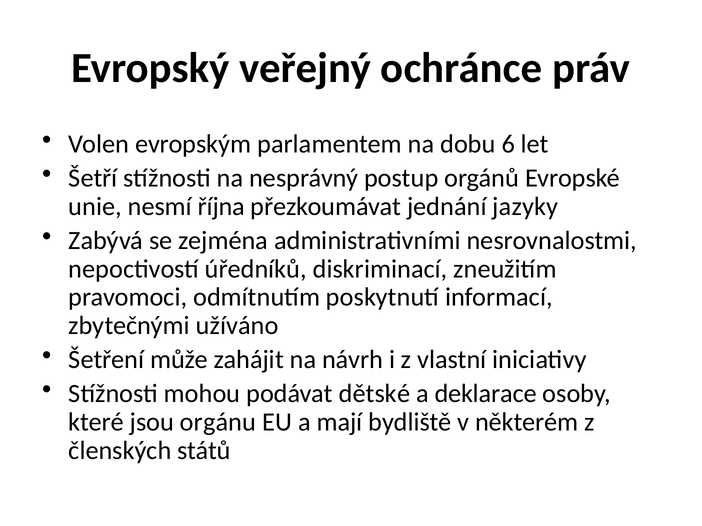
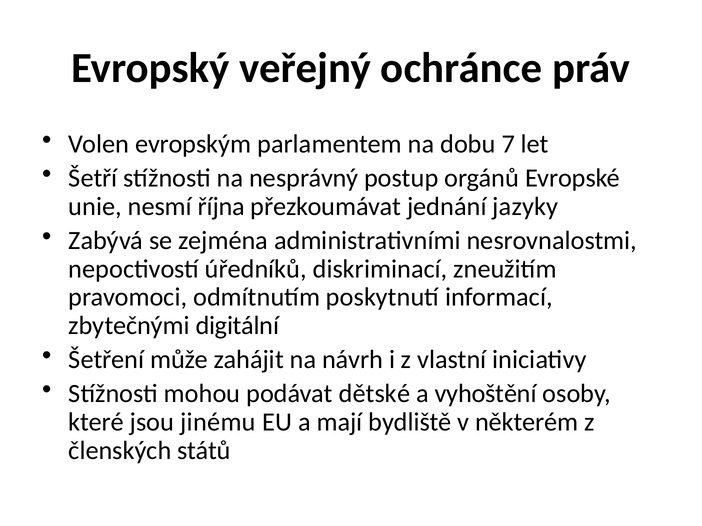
6: 6 -> 7 (508, 144)
užíváno: užíváno -> digitální (237, 326)
deklarace: deklarace -> vyhoštění (486, 394)
orgánu: orgánu -> jinému (218, 423)
